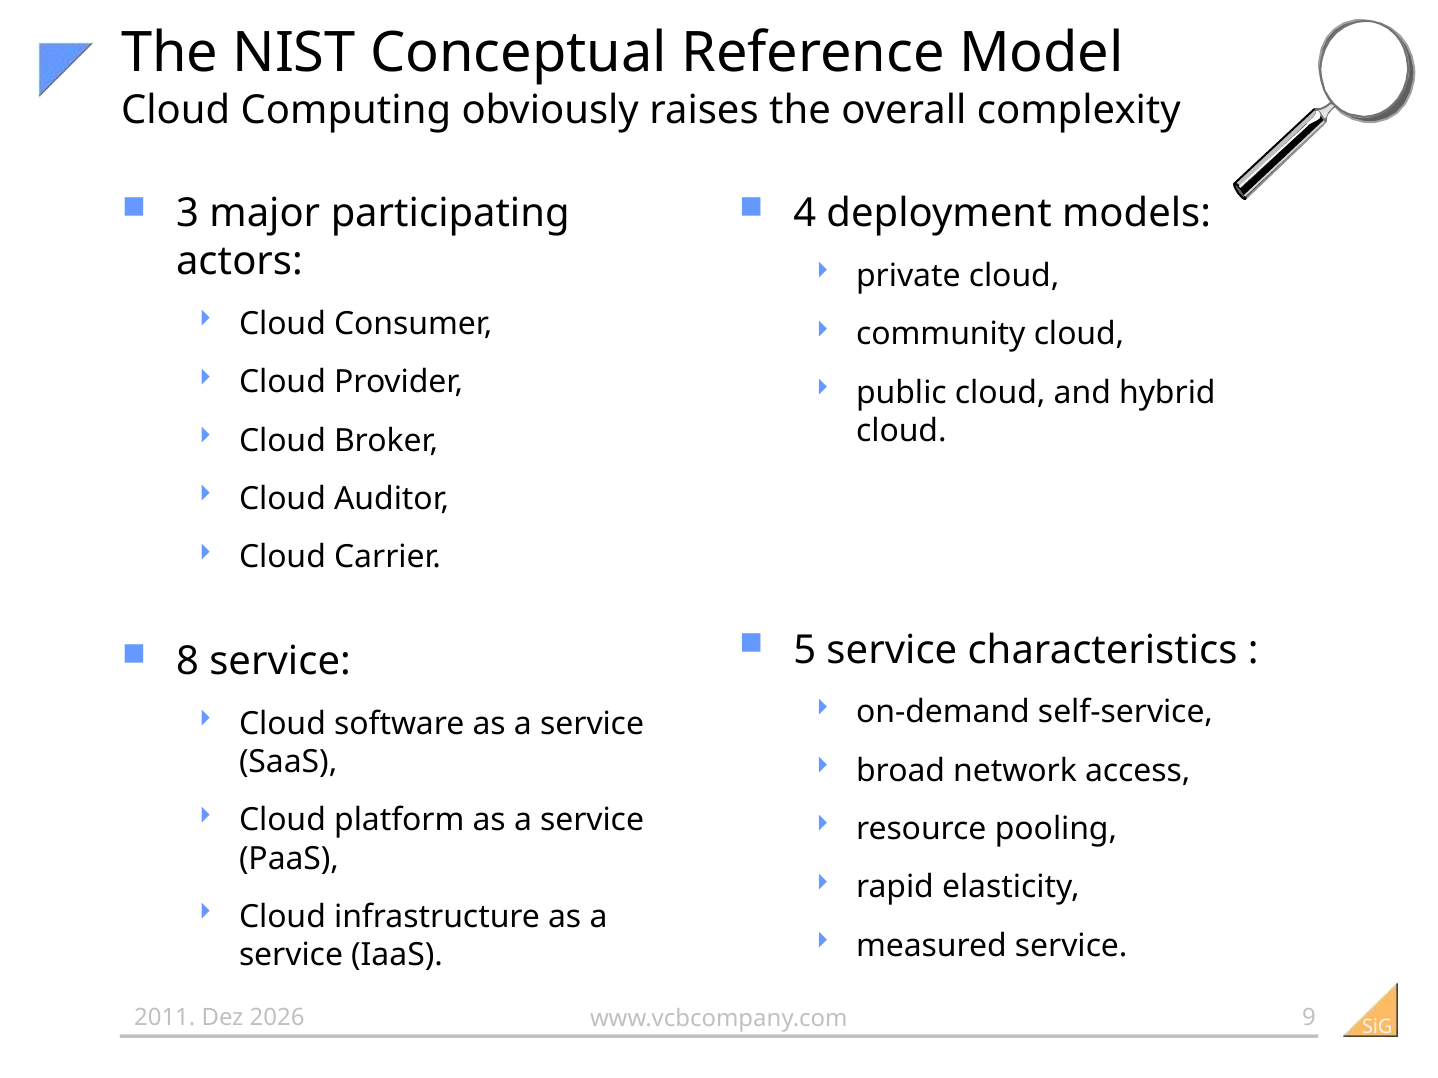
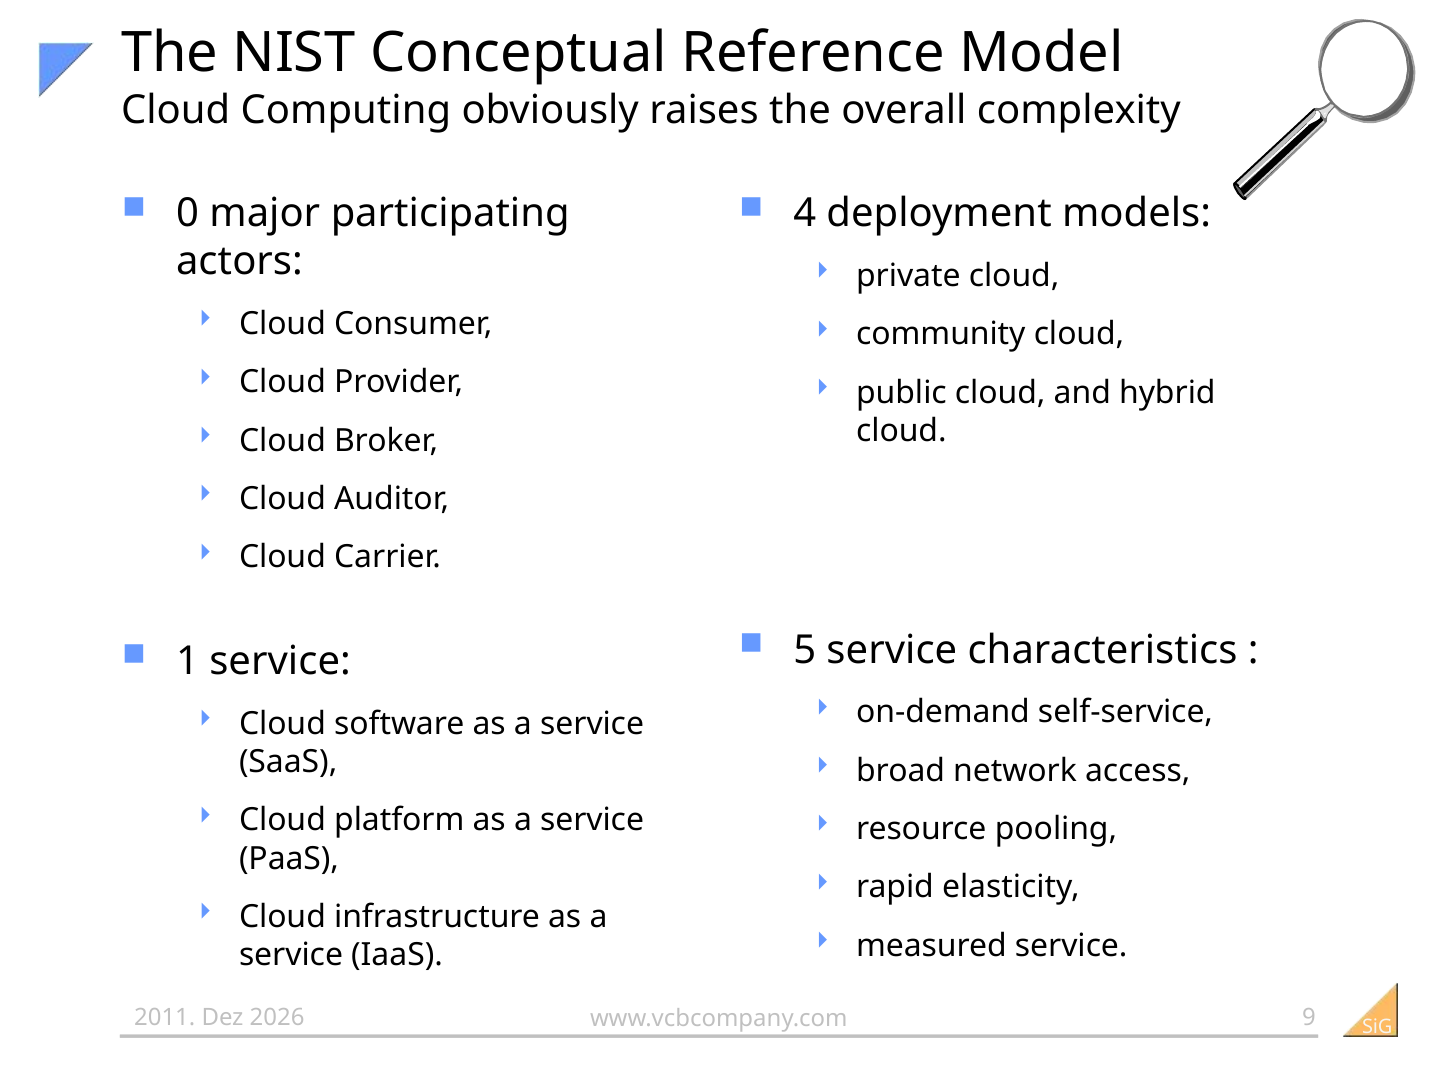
3: 3 -> 0 (188, 214)
8: 8 -> 1 (188, 661)
